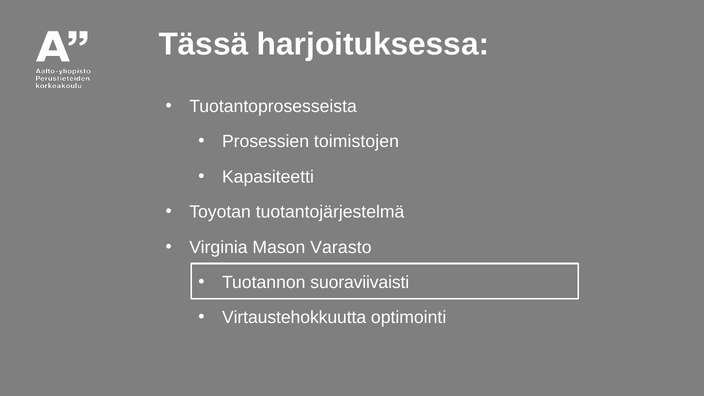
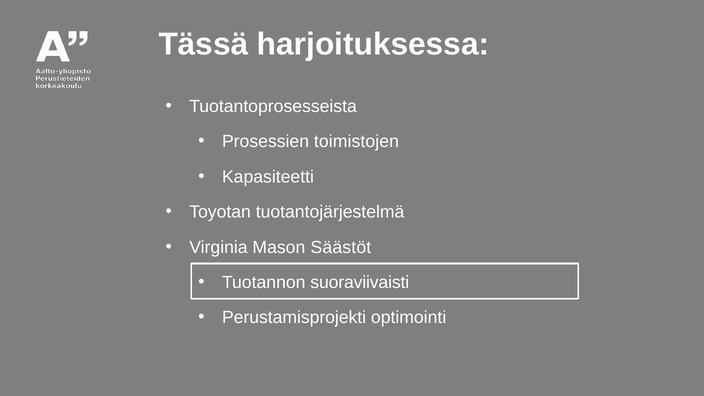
Varasto: Varasto -> Säästöt (341, 247)
Virtaustehokkuutta: Virtaustehokkuutta -> Perustamisprojekti (294, 318)
